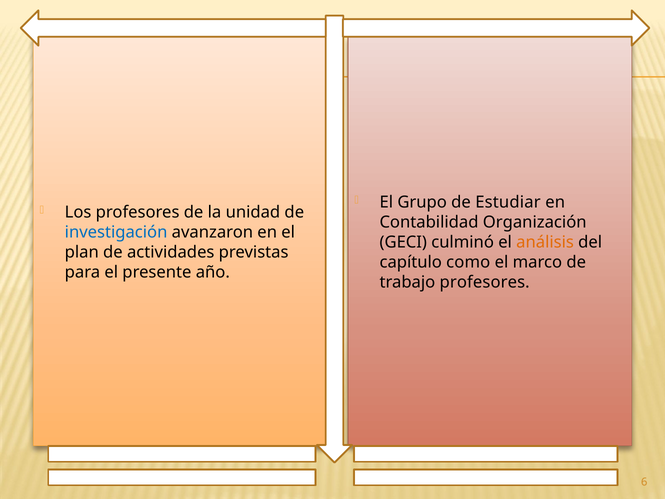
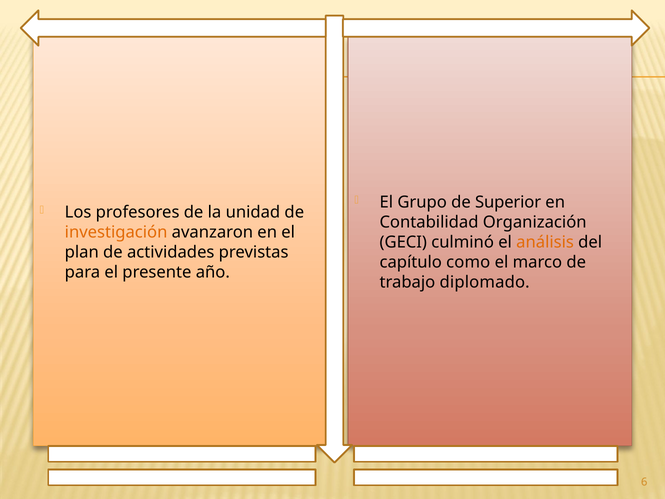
Estudiar: Estudiar -> Superior (508, 202)
investigación colour: blue -> orange (116, 232)
trabajo profesores: profesores -> diplomado (485, 282)
